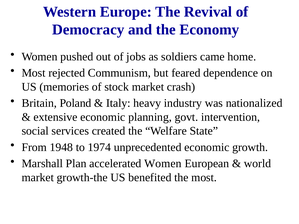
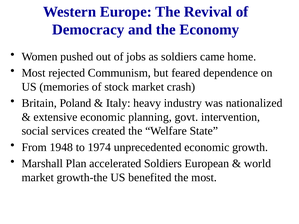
accelerated Women: Women -> Soldiers (163, 164)
